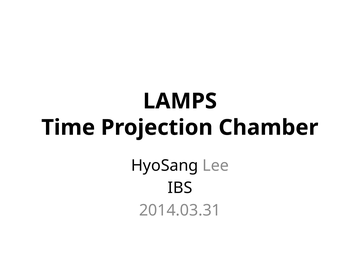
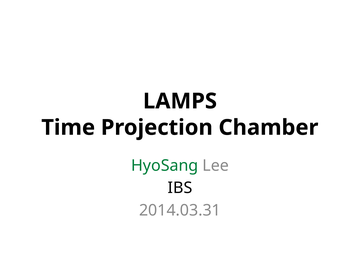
HyoSang colour: black -> green (165, 166)
